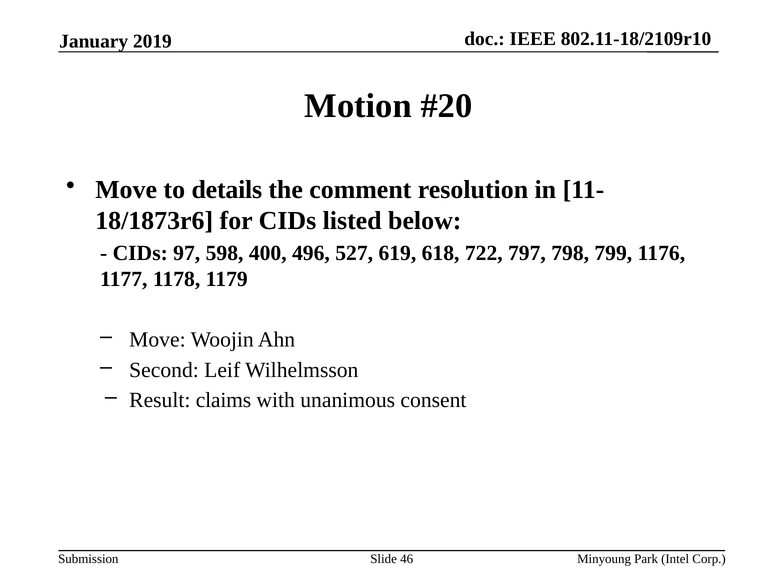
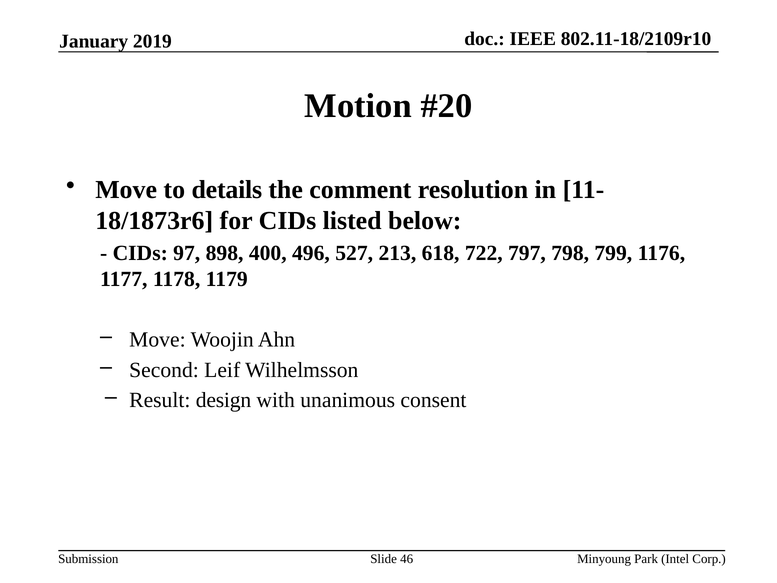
598: 598 -> 898 (225, 253)
619: 619 -> 213 (397, 253)
claims: claims -> design (223, 400)
